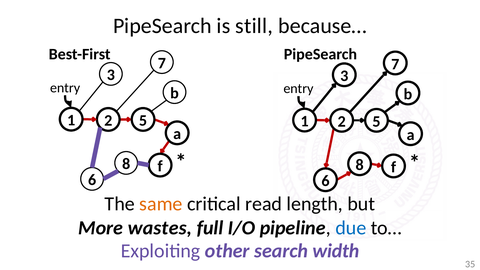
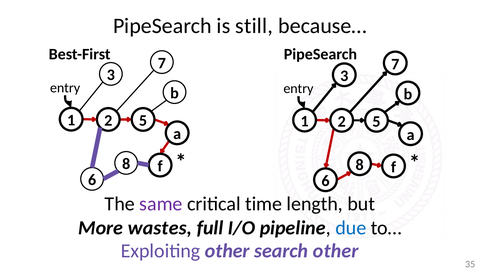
same colour: orange -> purple (161, 204)
read: read -> time (264, 204)
search width: width -> other (336, 251)
